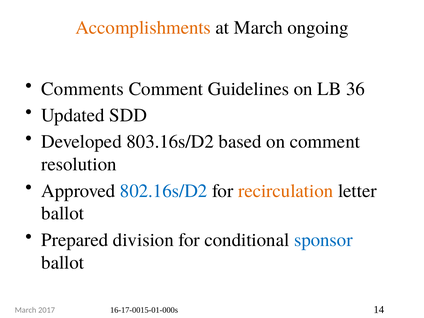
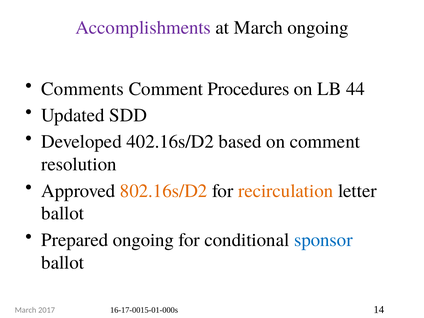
Accomplishments colour: orange -> purple (143, 27)
Guidelines: Guidelines -> Procedures (249, 89)
36: 36 -> 44 (356, 89)
803.16s/D2: 803.16s/D2 -> 402.16s/D2 (170, 142)
802.16s/D2 colour: blue -> orange (164, 191)
Prepared division: division -> ongoing (143, 240)
